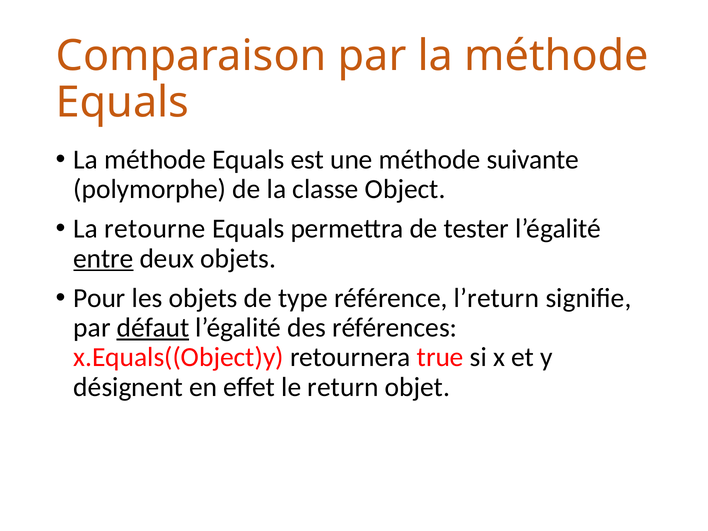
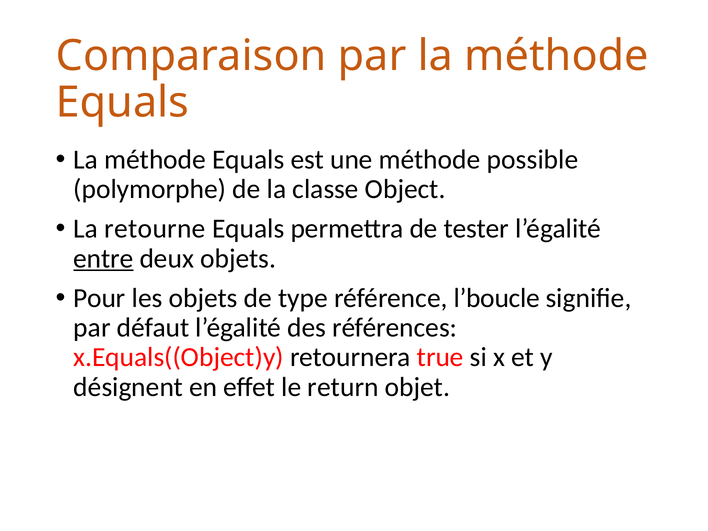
suivante: suivante -> possible (533, 160)
l’return: l’return -> l’boucle (497, 298)
défaut underline: present -> none (153, 328)
